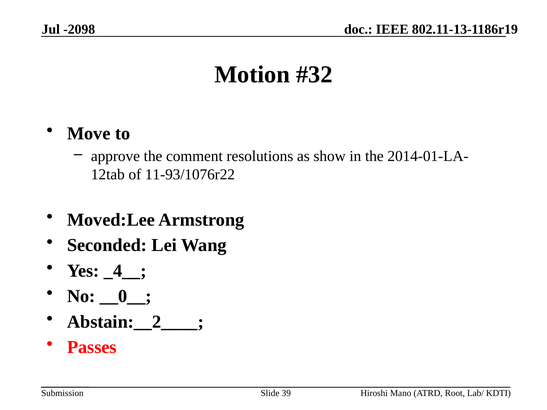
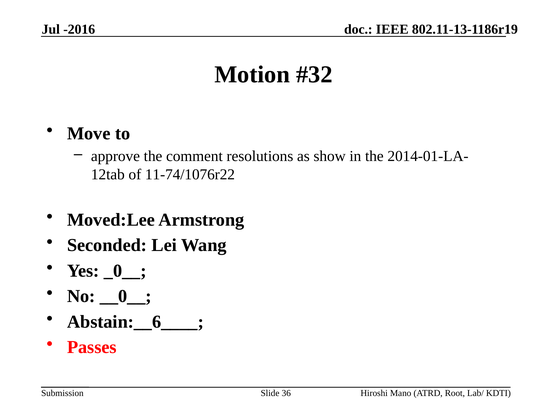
-2098: -2098 -> -2016 (79, 29)
11-93/1076r22: 11-93/1076r22 -> 11-74/1076r22 (190, 175)
_4__: _4__ -> _0__ (125, 271)
Abstain:__2____: Abstain:__2____ -> Abstain:__6____ (135, 322)
39: 39 -> 36 (286, 393)
